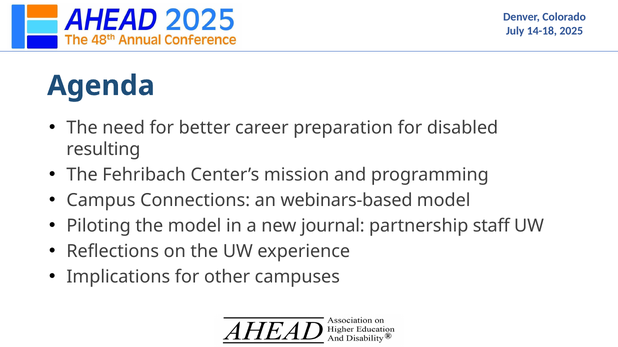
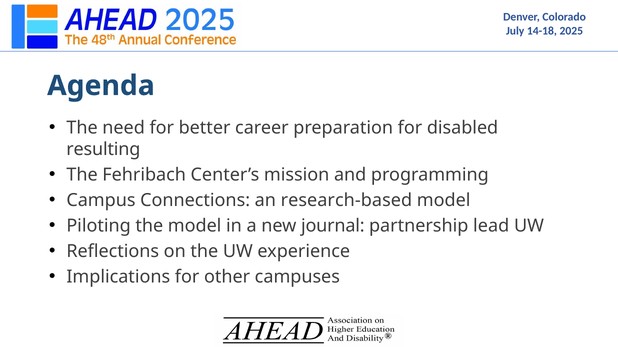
webinars-based: webinars-based -> research-based (346, 201)
staff: staff -> lead (491, 226)
